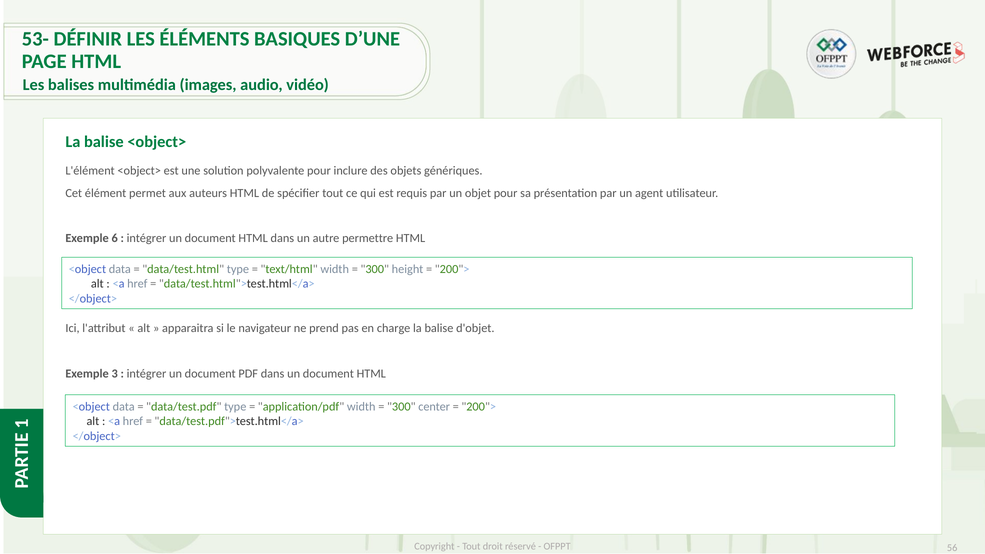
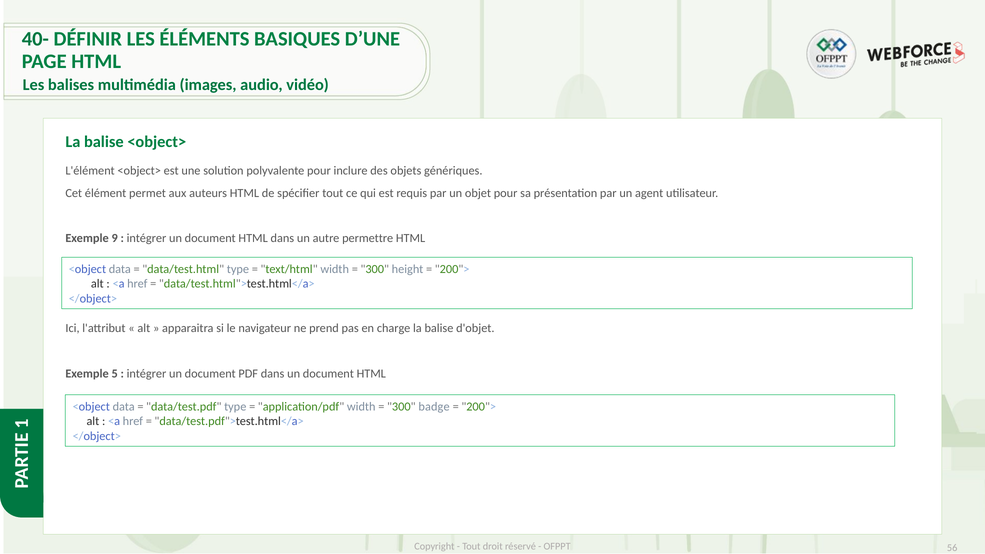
53-: 53- -> 40- (35, 39)
6: 6 -> 9 (115, 238)
3: 3 -> 5 (115, 374)
center: center -> badge (434, 407)
